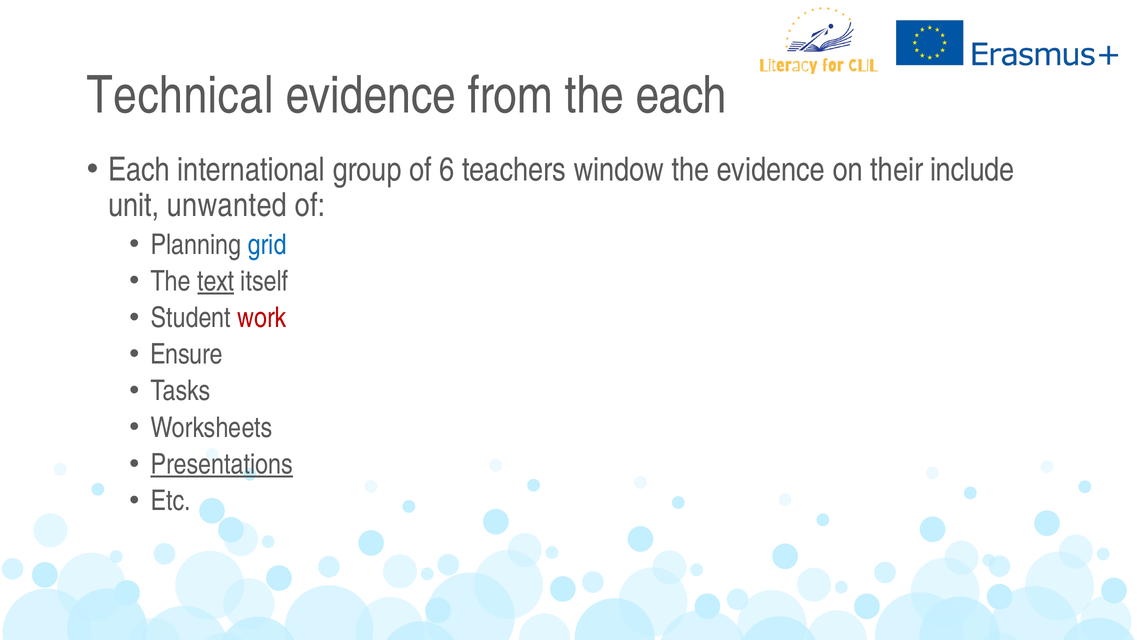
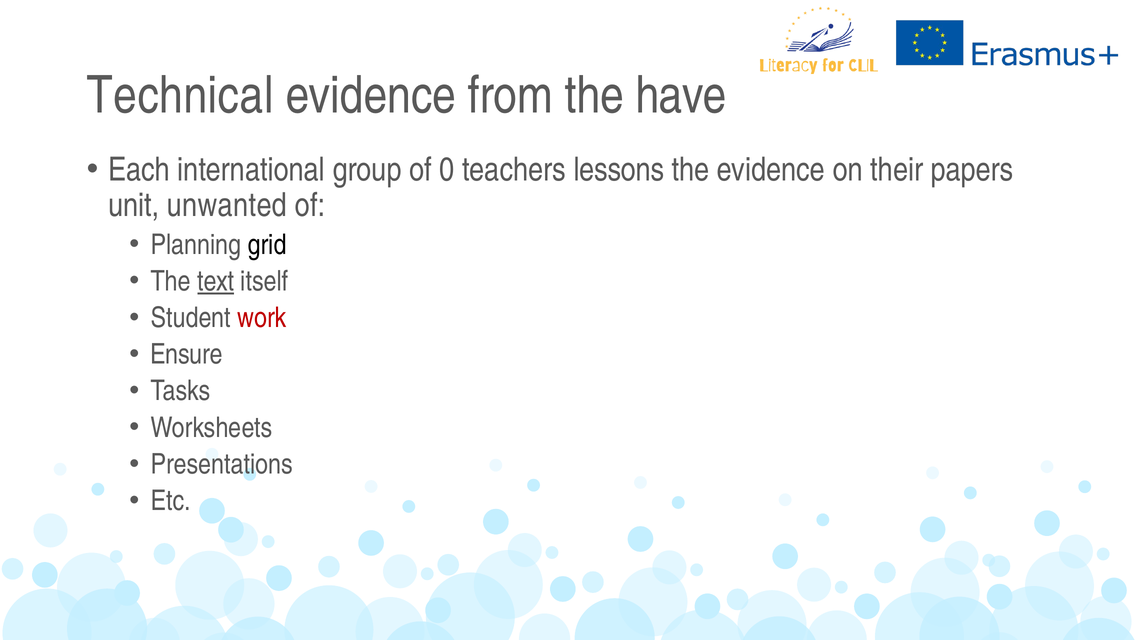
the each: each -> have (681, 96)
6: 6 -> 0 (447, 170)
window: window -> lessons (619, 170)
include: include -> papers (972, 170)
grid colour: blue -> black (267, 244)
Presentations underline: present -> none (222, 464)
